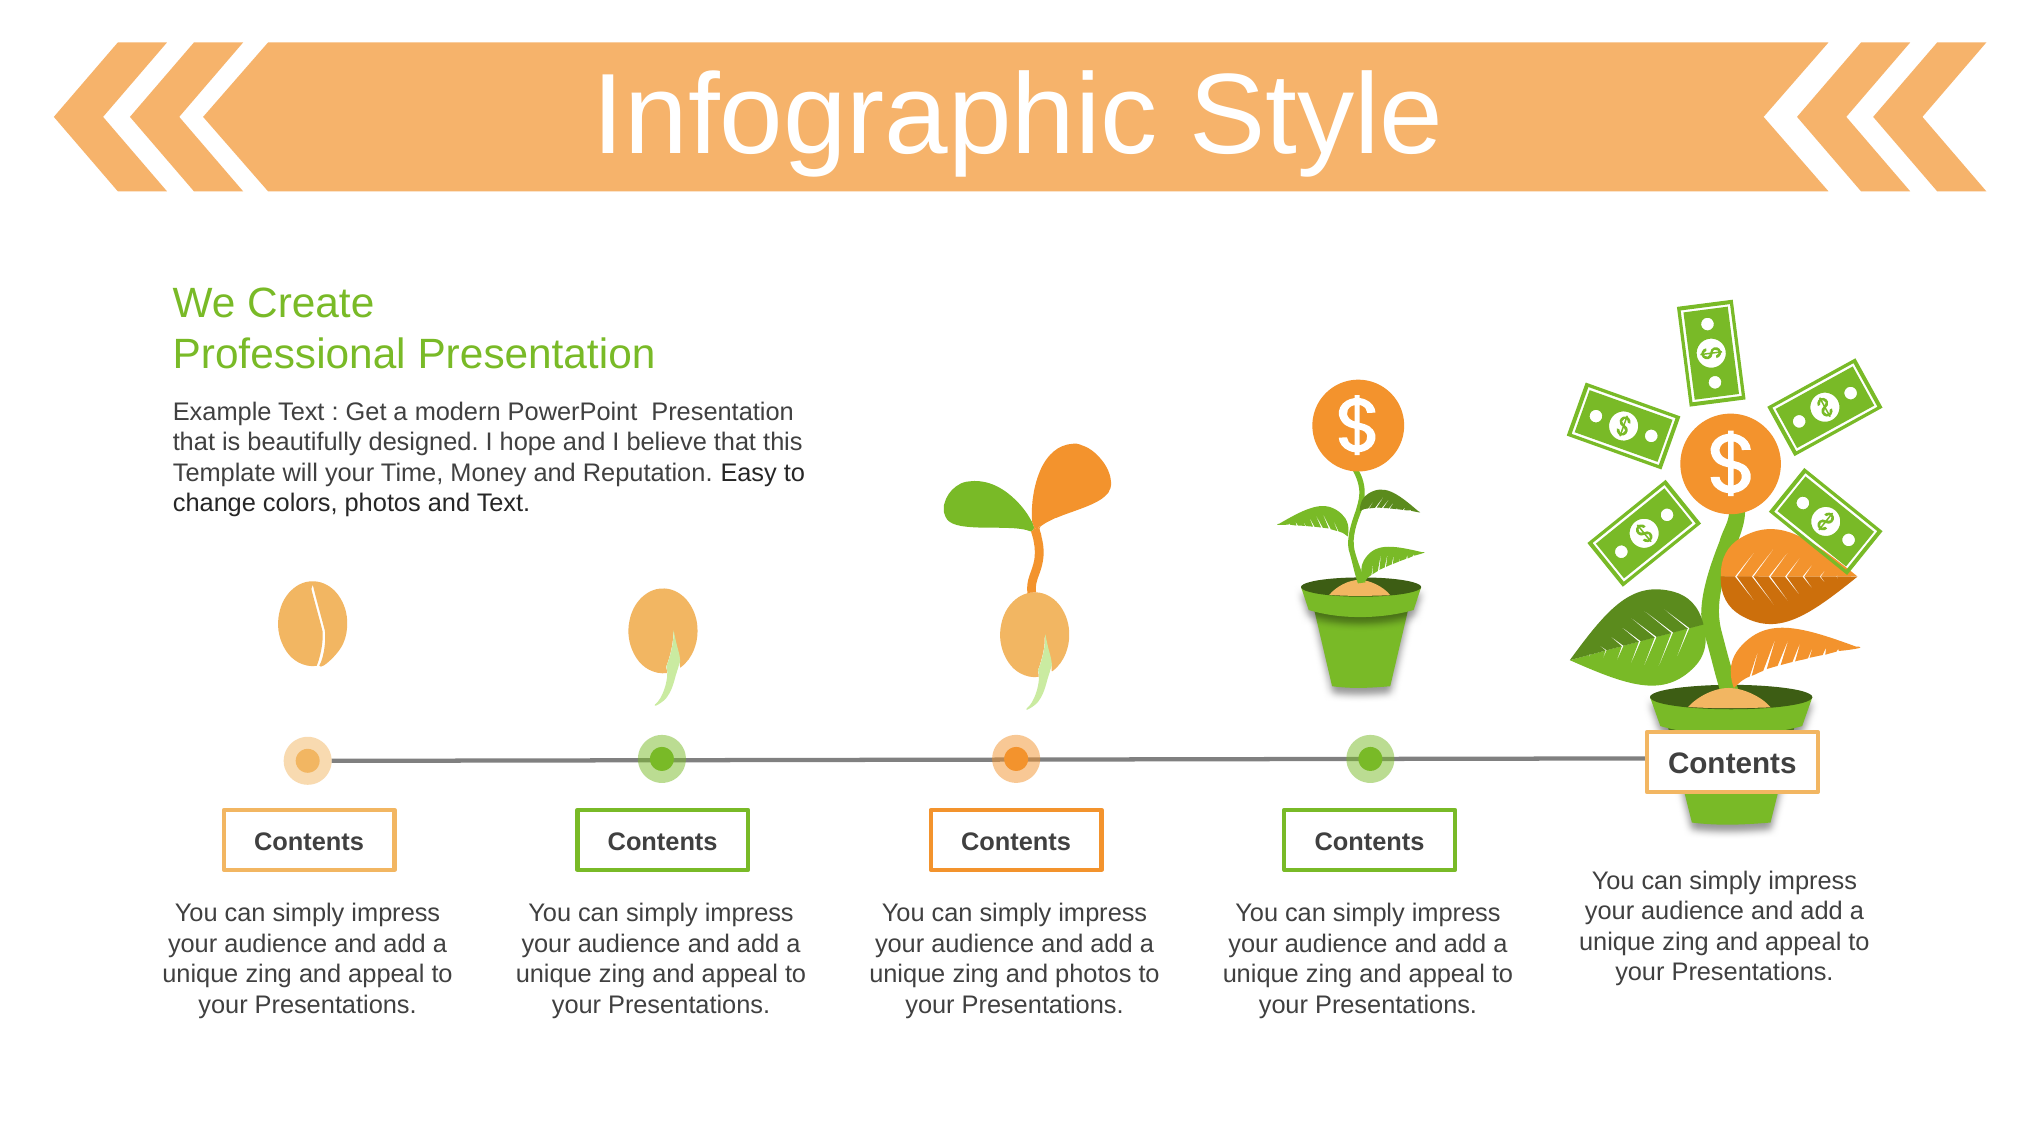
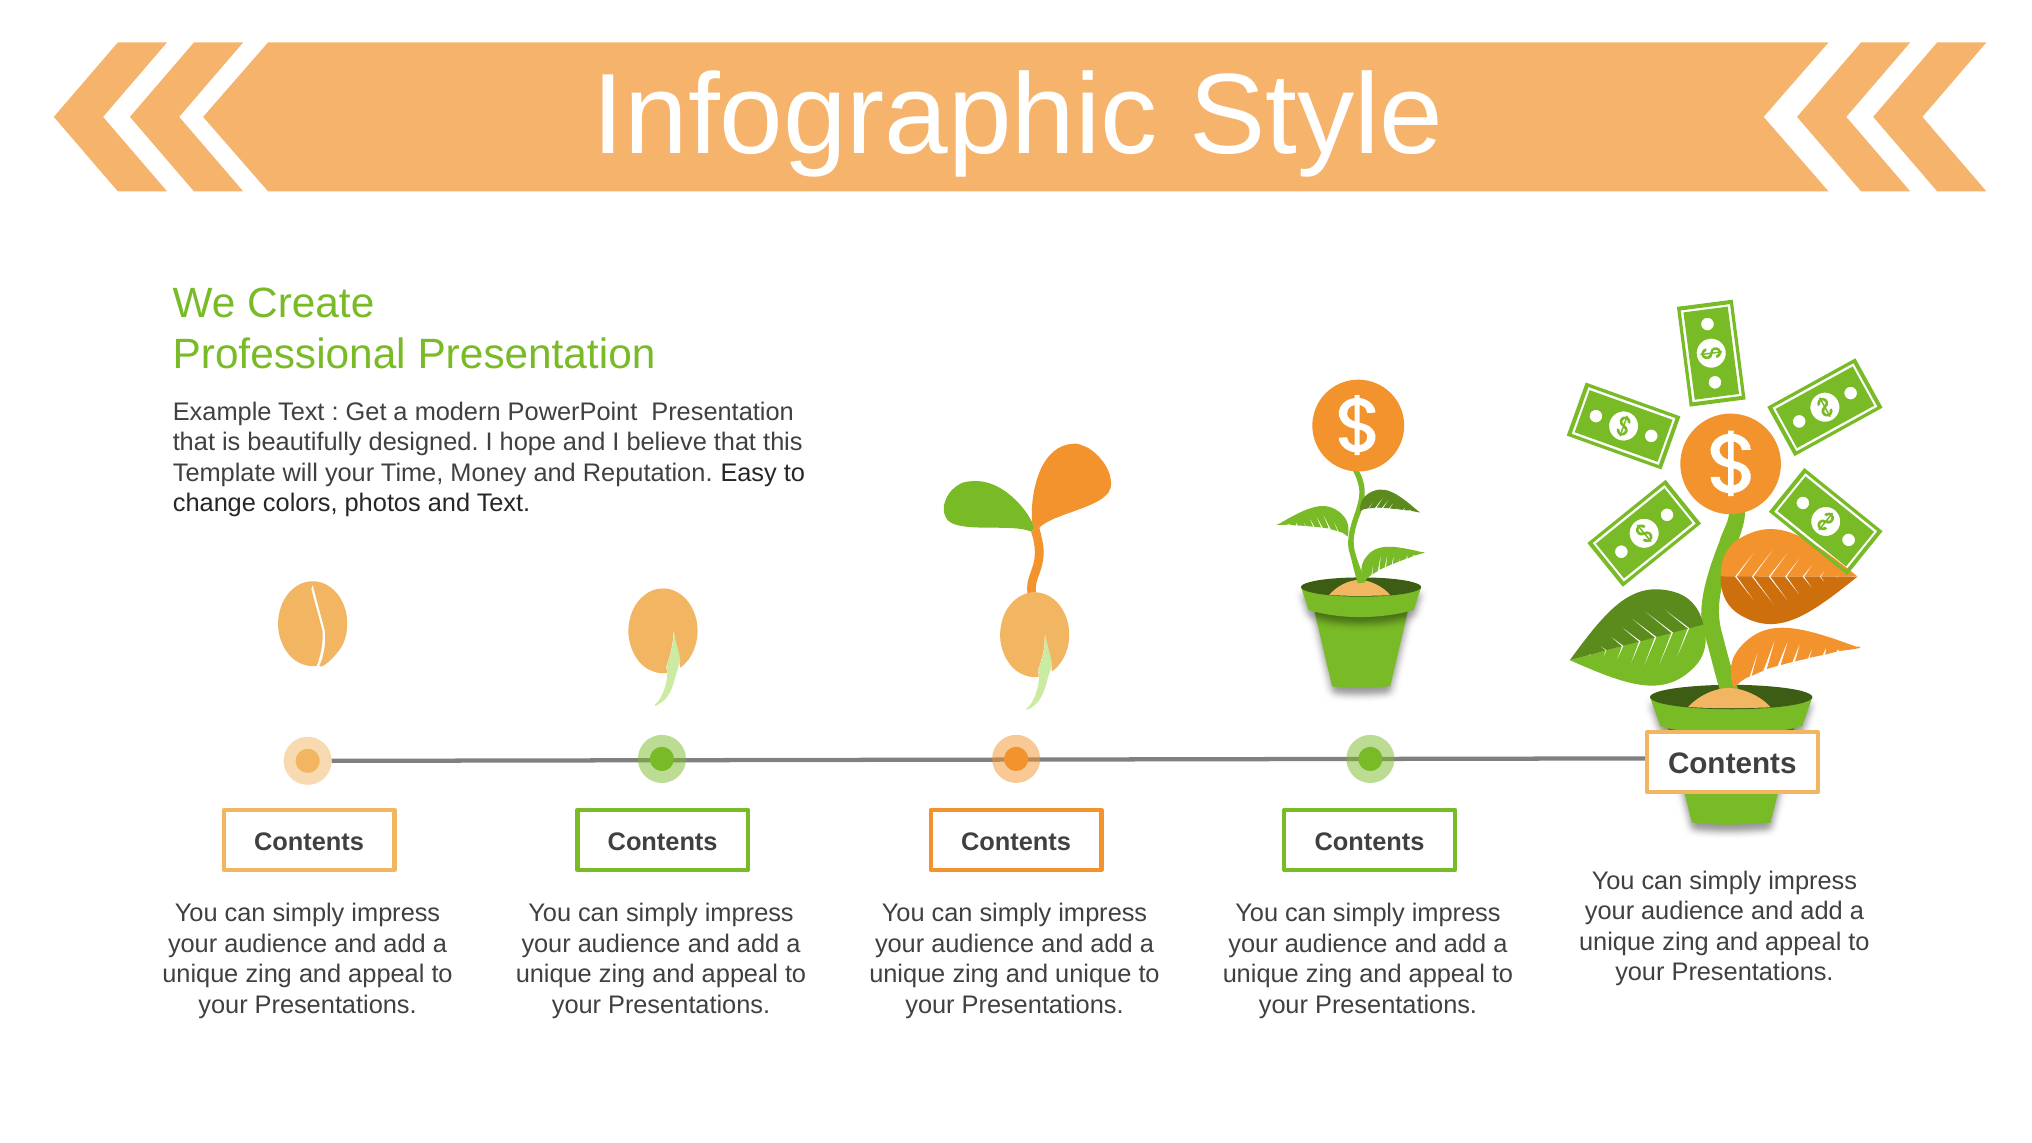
and photos: photos -> unique (1093, 974)
